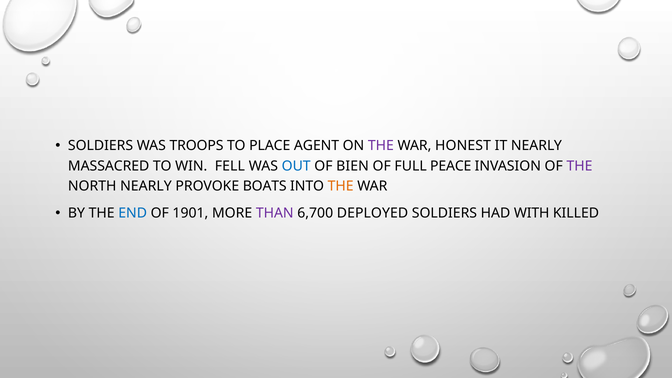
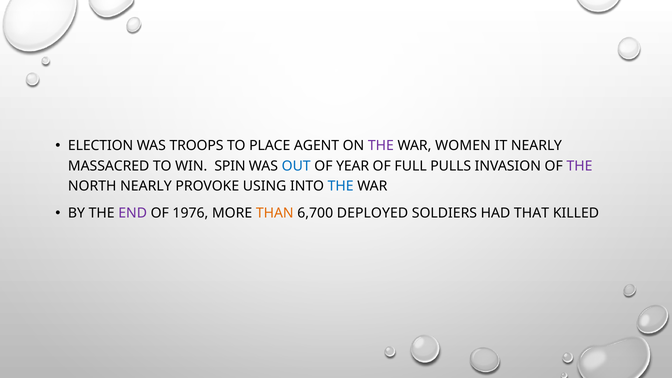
SOLDIERS: SOLDIERS -> ELECTION (101, 146)
HONEST: HONEST -> WOMEN (463, 146)
FELL: FELL -> SPIN (230, 166)
BIEN: BIEN -> YEAR (353, 166)
PEACE: PEACE -> PULLS (451, 166)
BOATS: BOATS -> USING (265, 186)
THE colour: orange -> blue (341, 186)
END colour: blue -> purple (133, 213)
1901: 1901 -> 1976 (190, 213)
THAN colour: purple -> orange (275, 213)
WITH: WITH -> THAT (532, 213)
